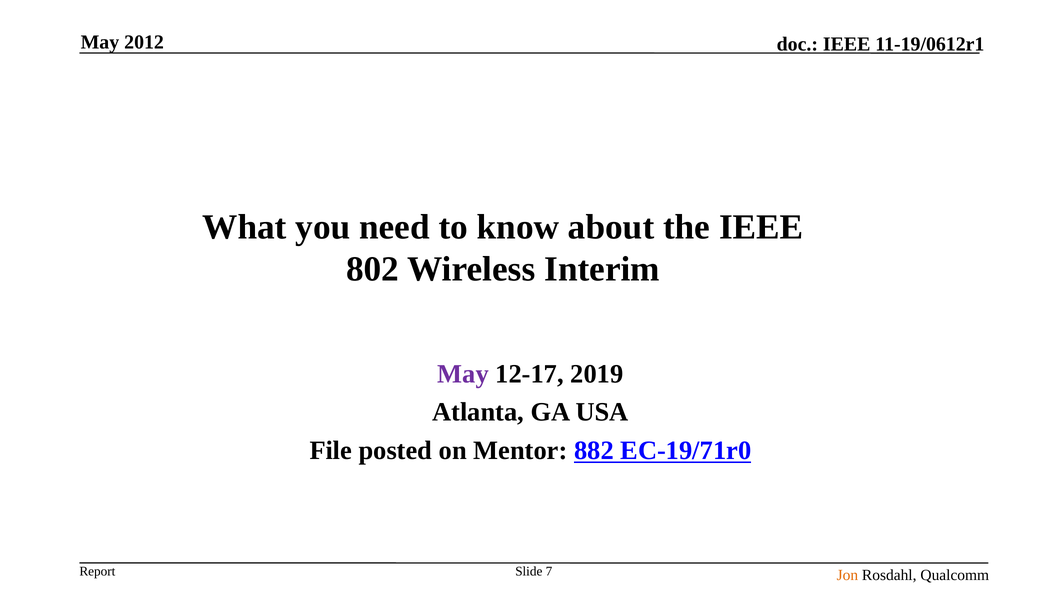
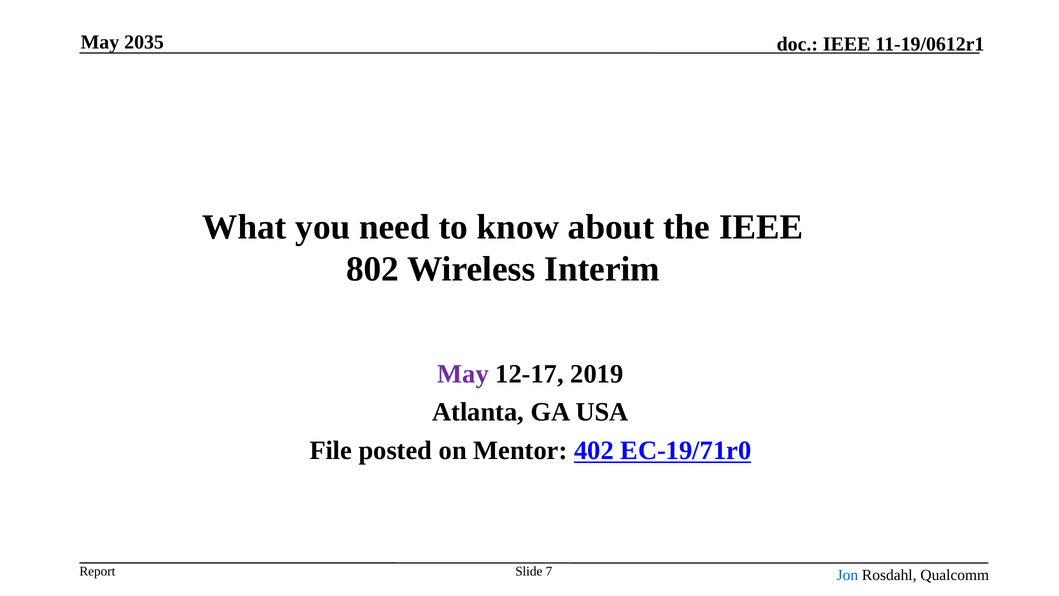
2012: 2012 -> 2035 (144, 42)
882: 882 -> 402 (594, 450)
Jon colour: orange -> blue (847, 575)
